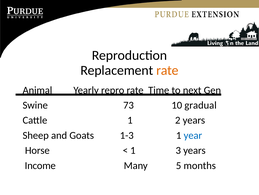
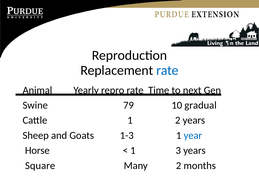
rate colour: orange -> blue (167, 70)
73: 73 -> 79 (129, 105)
Income: Income -> Square (40, 165)
Many 5: 5 -> 2 (179, 165)
